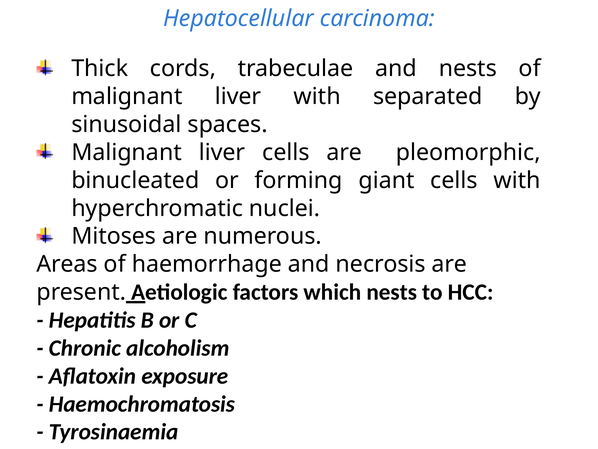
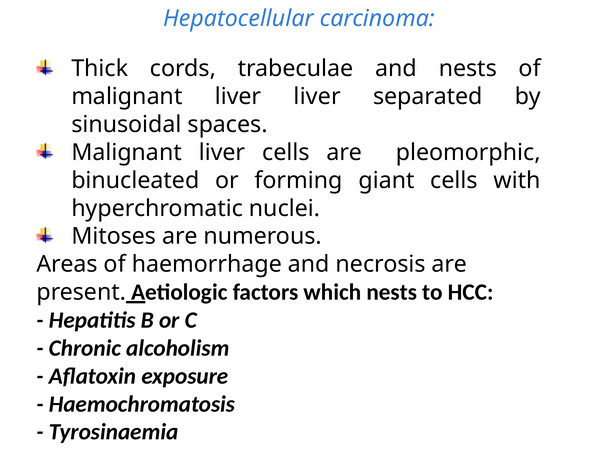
liver with: with -> liver (317, 96)
